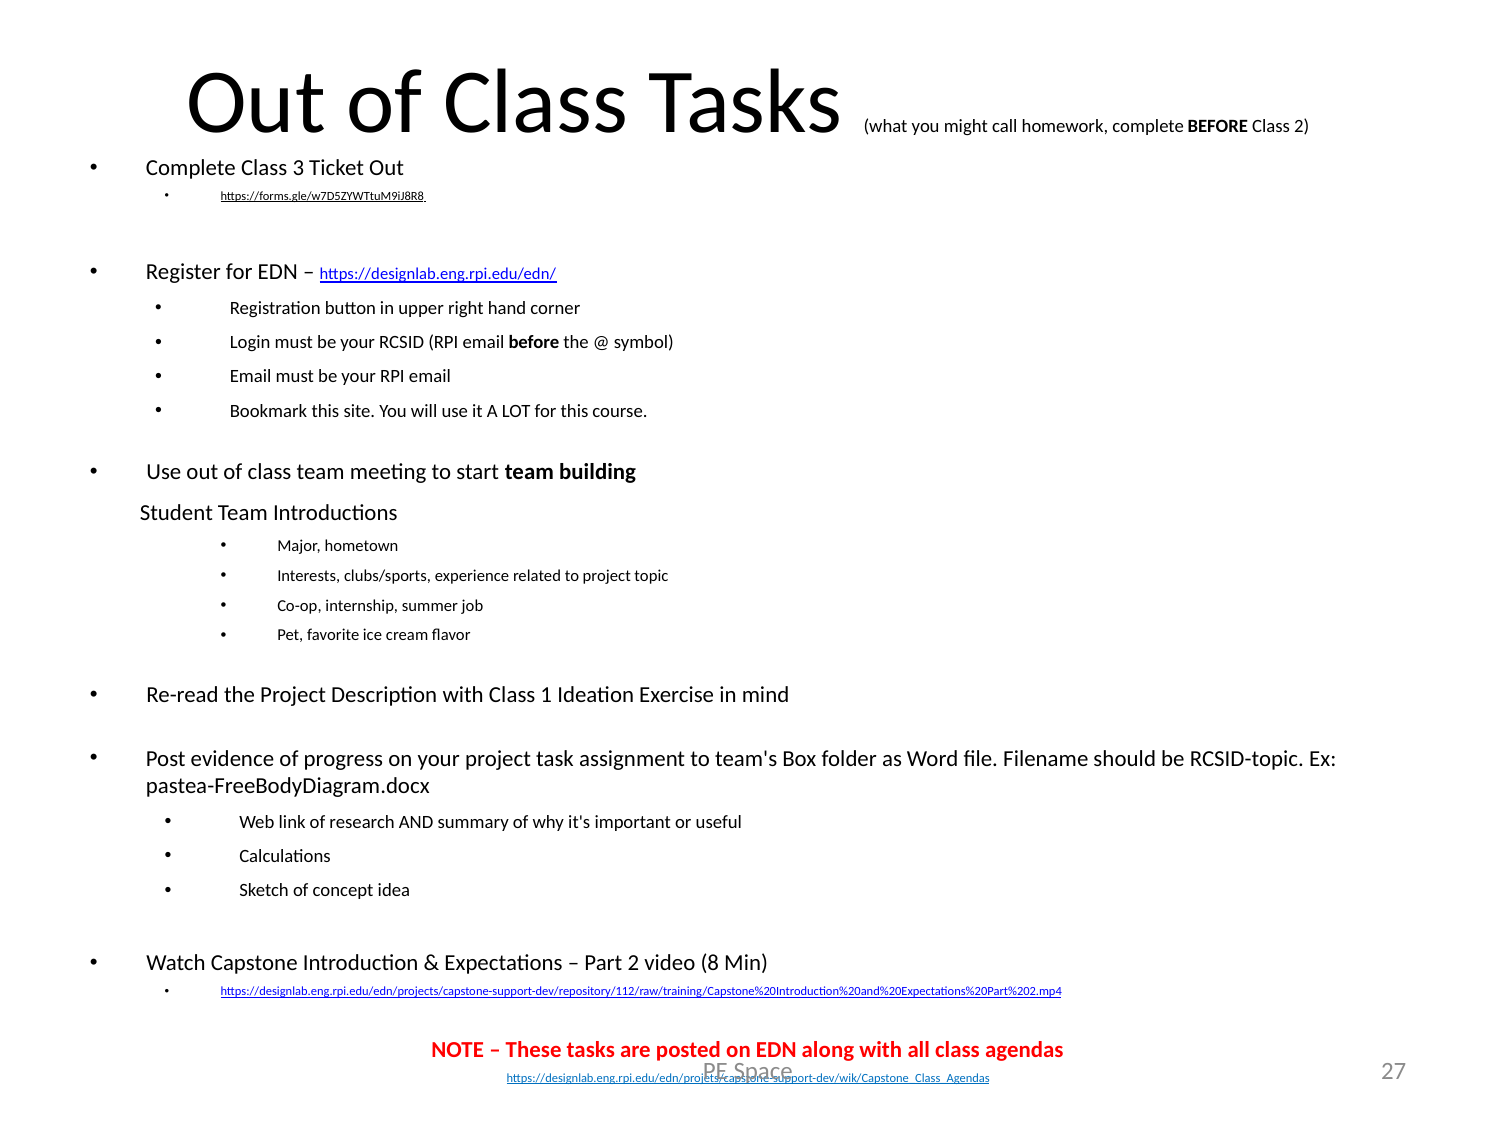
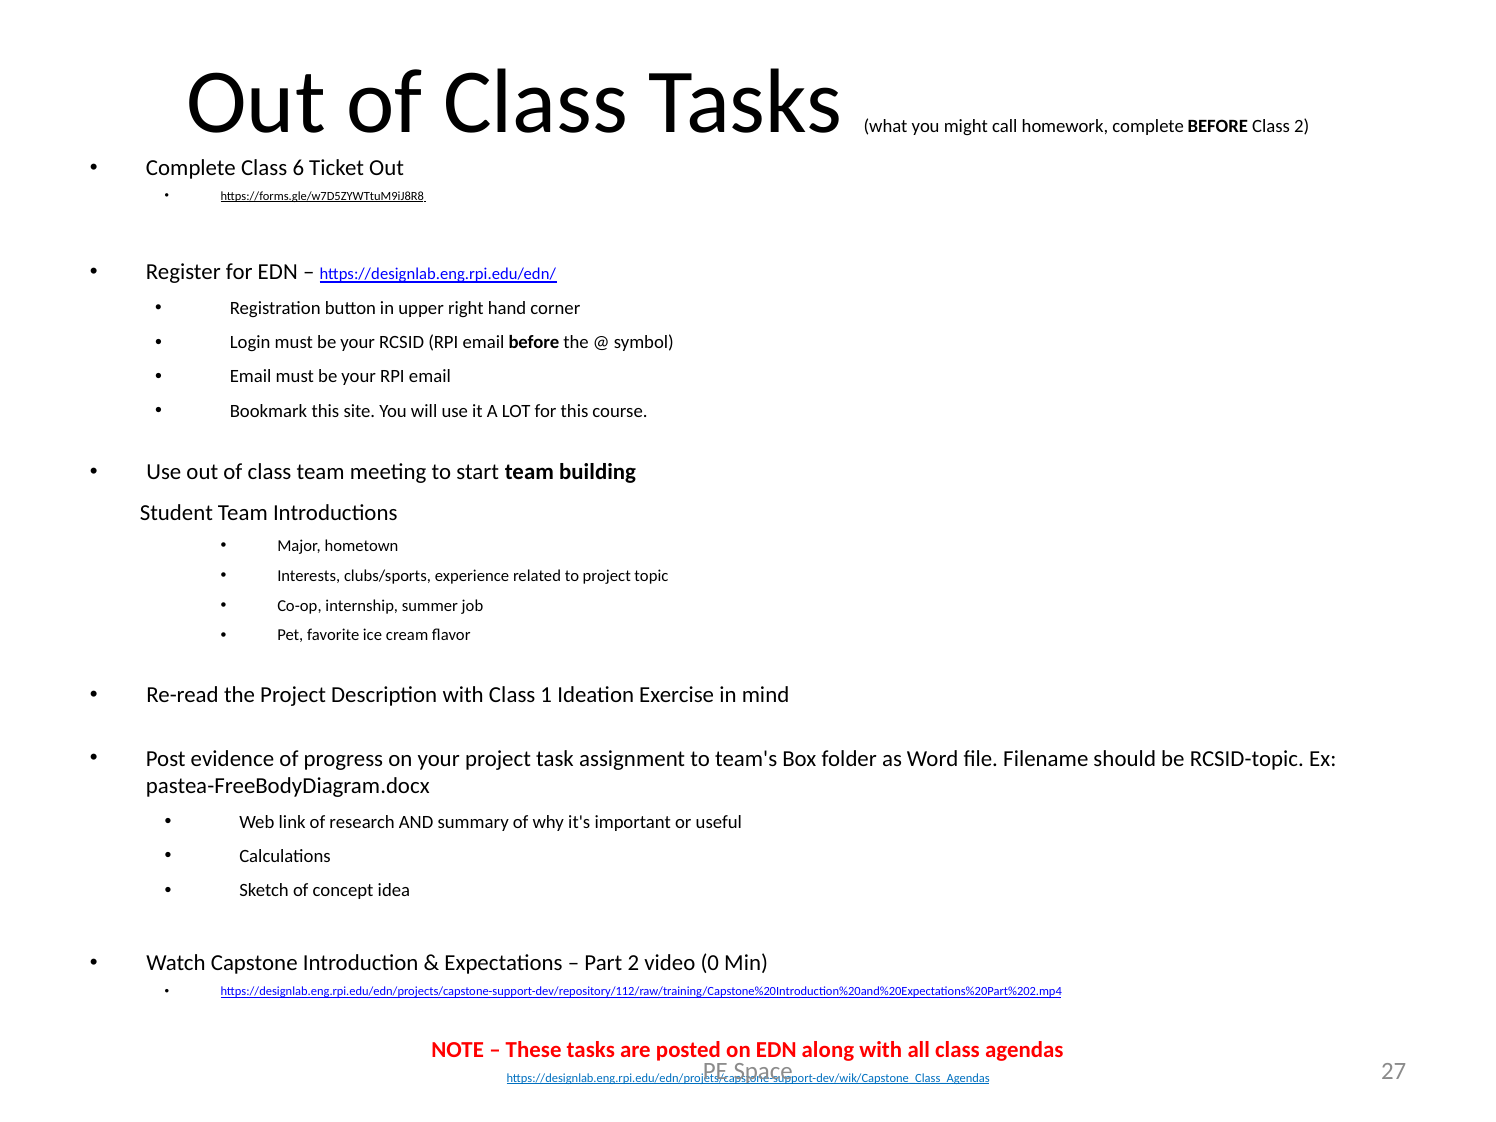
3: 3 -> 6 (298, 168)
8: 8 -> 0 (710, 963)
